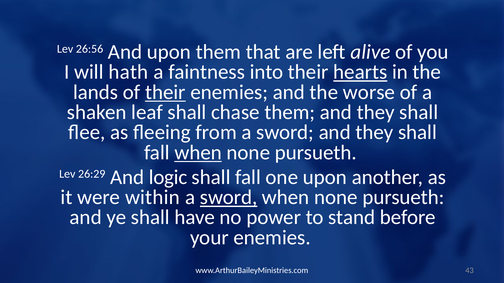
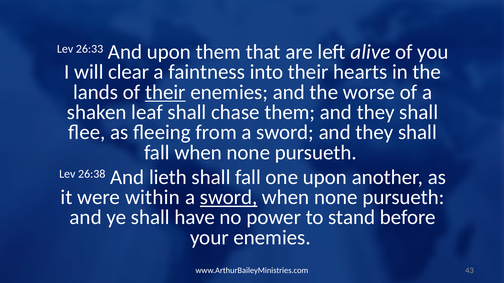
26:56: 26:56 -> 26:33 (90, 49)
hath: hath -> clear (129, 72)
hearts underline: present -> none (360, 72)
when underline: present -> none (198, 153)
26:29: 26:29 -> 26:38 (92, 174)
logic: logic -> lieth (168, 177)
